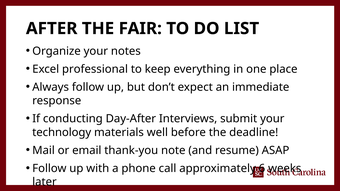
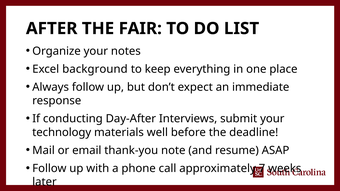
professional: professional -> background (95, 69)
6: 6 -> 7 (262, 169)
